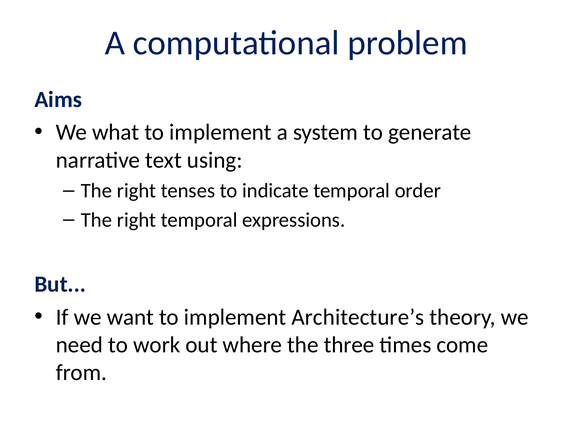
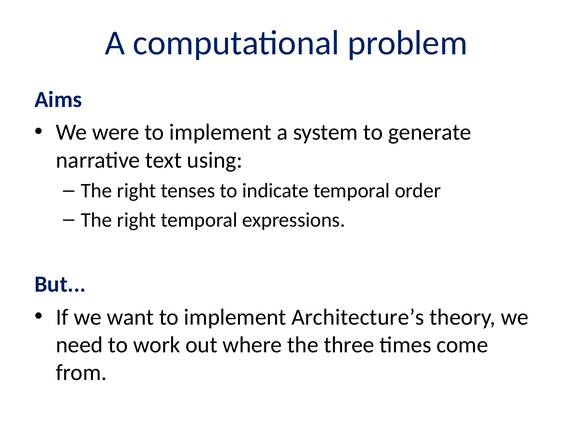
what: what -> were (116, 132)
